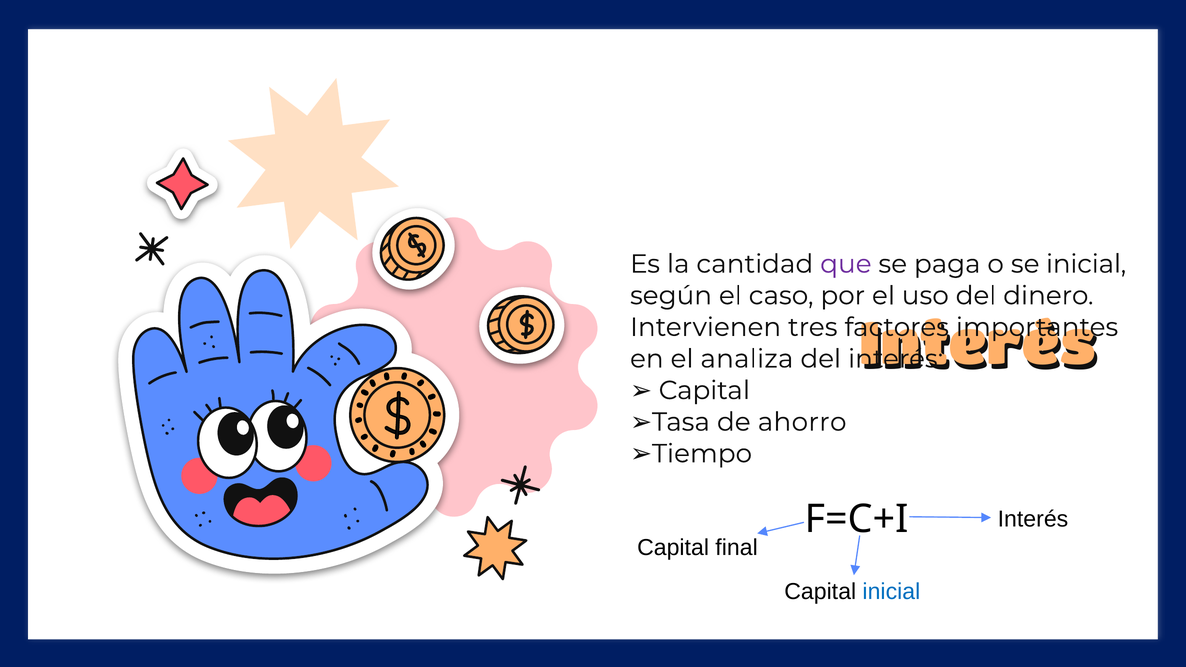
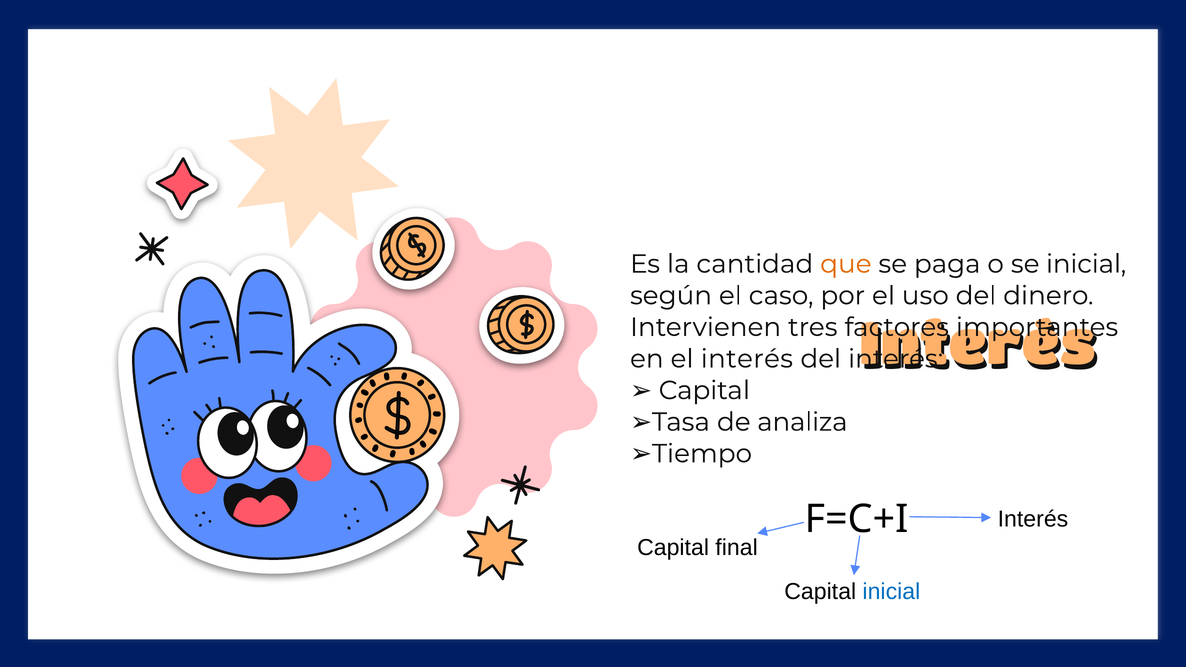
que colour: purple -> orange (846, 264)
el analiza: analiza -> interés (747, 359)
ahorro: ahorro -> analiza (802, 422)
